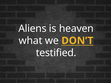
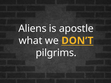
heaven: heaven -> apostle (76, 29)
testified: testified -> pilgrims (56, 53)
